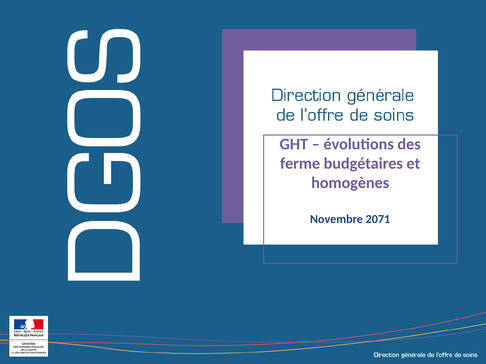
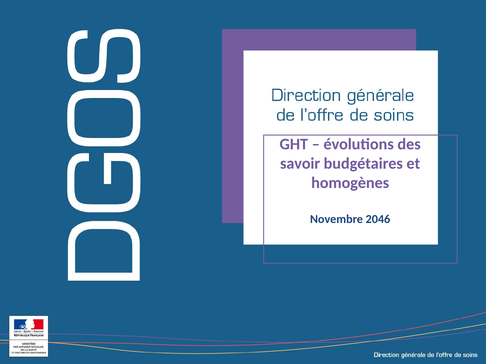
ferme: ferme -> savoir (300, 164)
2071: 2071 -> 2046 (378, 219)
